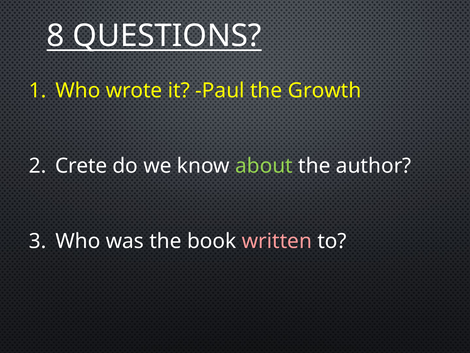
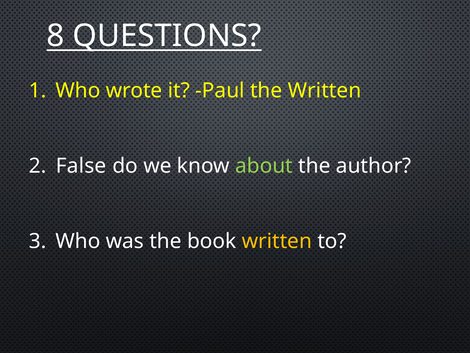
the Growth: Growth -> Written (325, 91)
Crete: Crete -> False (81, 166)
written colour: pink -> yellow (277, 241)
